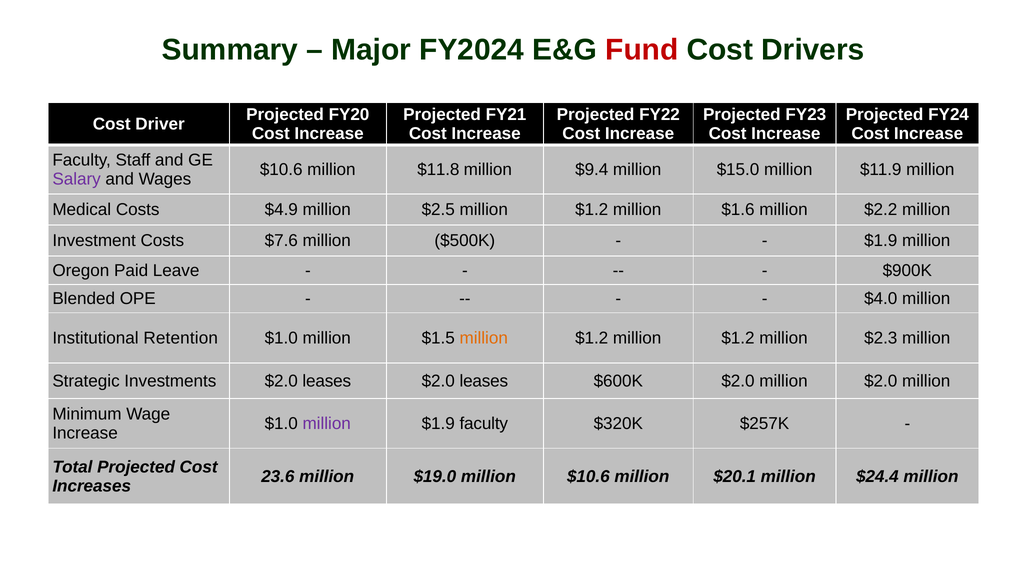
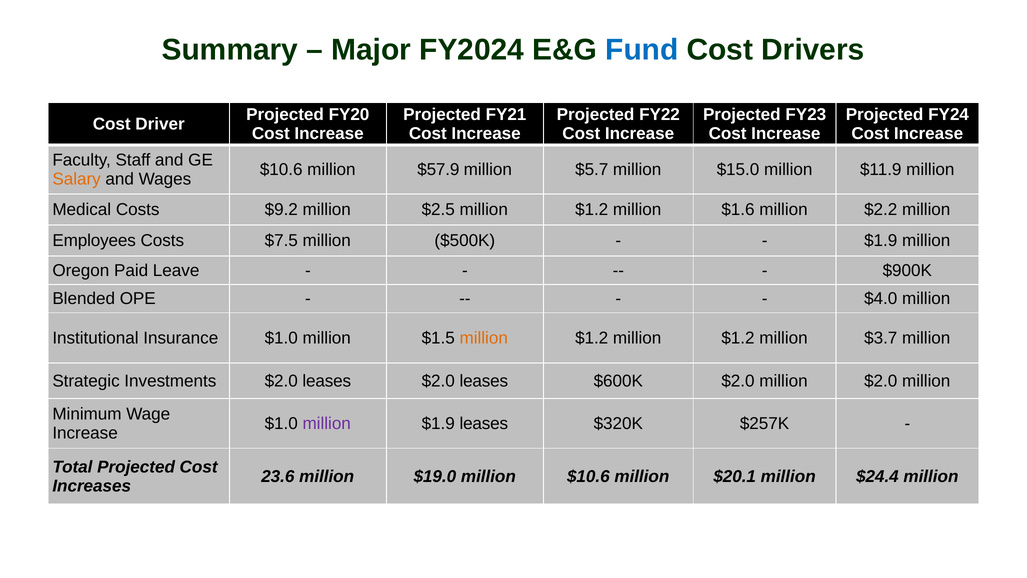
Fund colour: red -> blue (642, 50)
$11.8: $11.8 -> $57.9 (438, 170)
$9.4: $9.4 -> $5.7 (592, 170)
Salary colour: purple -> orange (77, 179)
$4.9: $4.9 -> $9.2 (281, 210)
Investment: Investment -> Employees (94, 241)
$7.6: $7.6 -> $7.5 (281, 241)
Retention: Retention -> Insurance (181, 338)
$2.3: $2.3 -> $3.7 (881, 338)
$1.9 faculty: faculty -> leases (484, 423)
